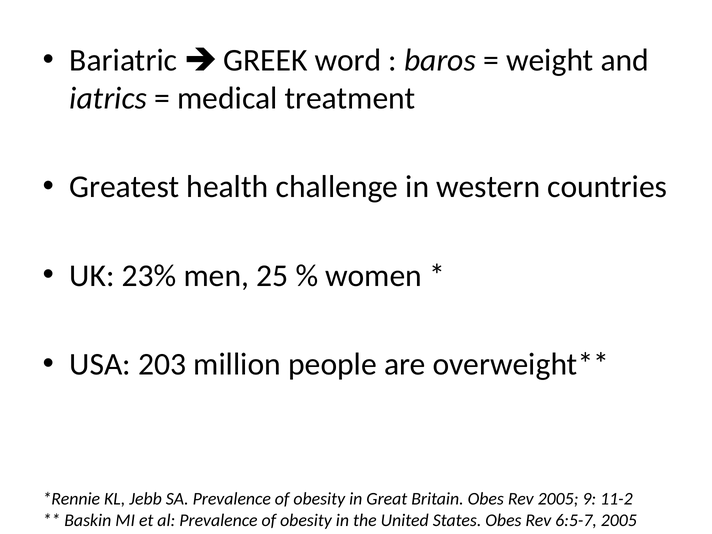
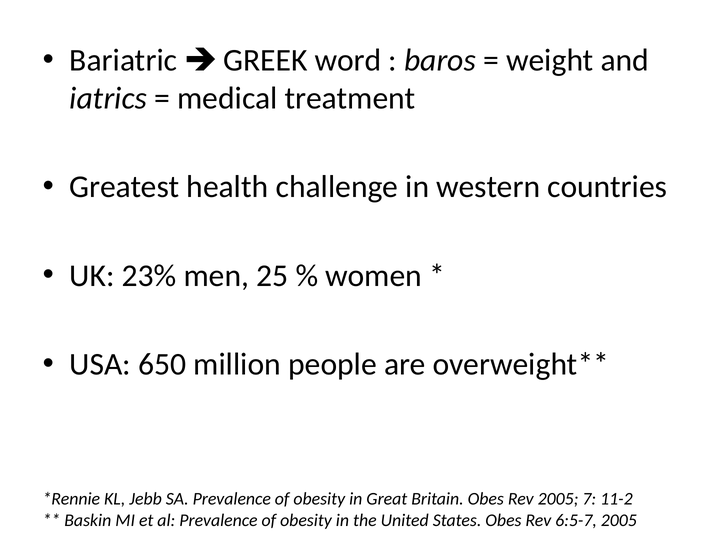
203: 203 -> 650 (162, 364)
9: 9 -> 7 (589, 499)
